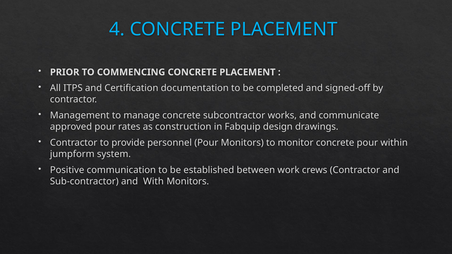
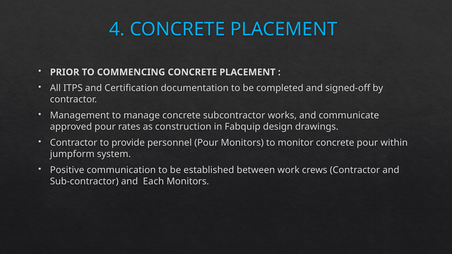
With: With -> Each (153, 182)
